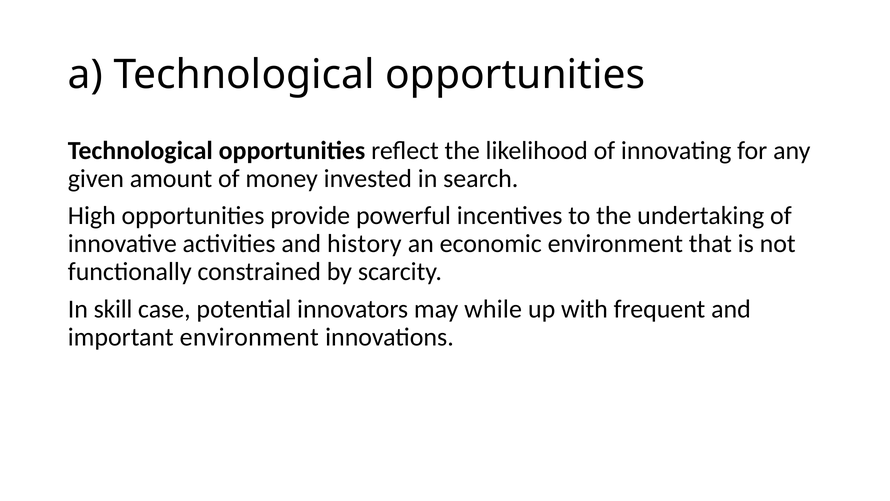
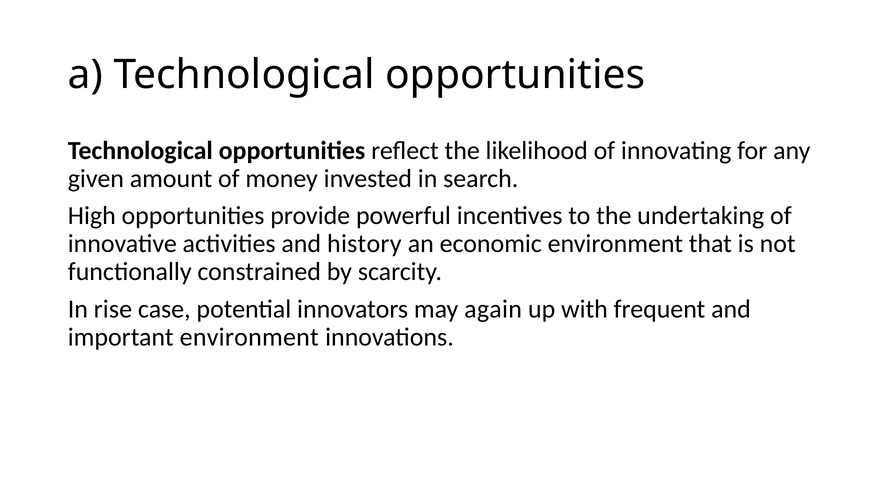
skill: skill -> rise (113, 309)
while: while -> again (493, 309)
